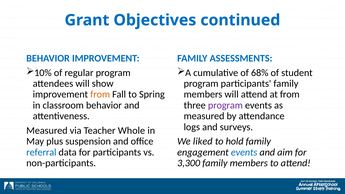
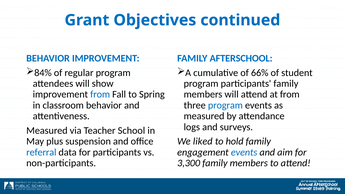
ASSESSMENTS: ASSESSMENTS -> AFTERSCHOOL (241, 58)
10%: 10% -> 84% (43, 73)
68%: 68% -> 66% (260, 73)
from colour: orange -> blue (100, 94)
program colour: purple -> blue (225, 105)
Whole: Whole -> School (131, 131)
